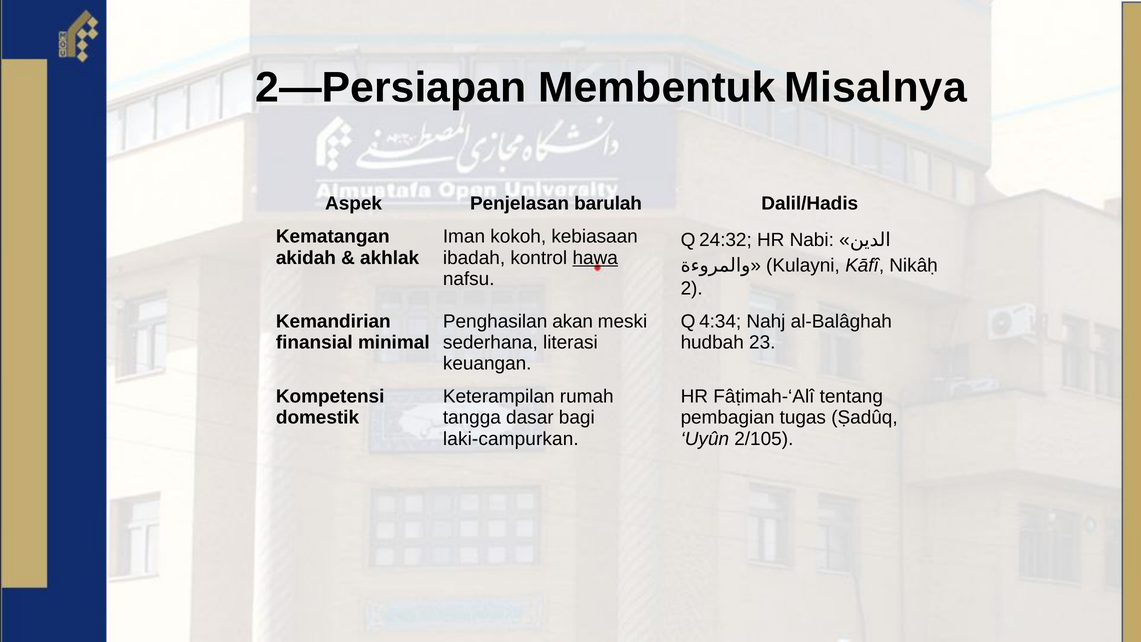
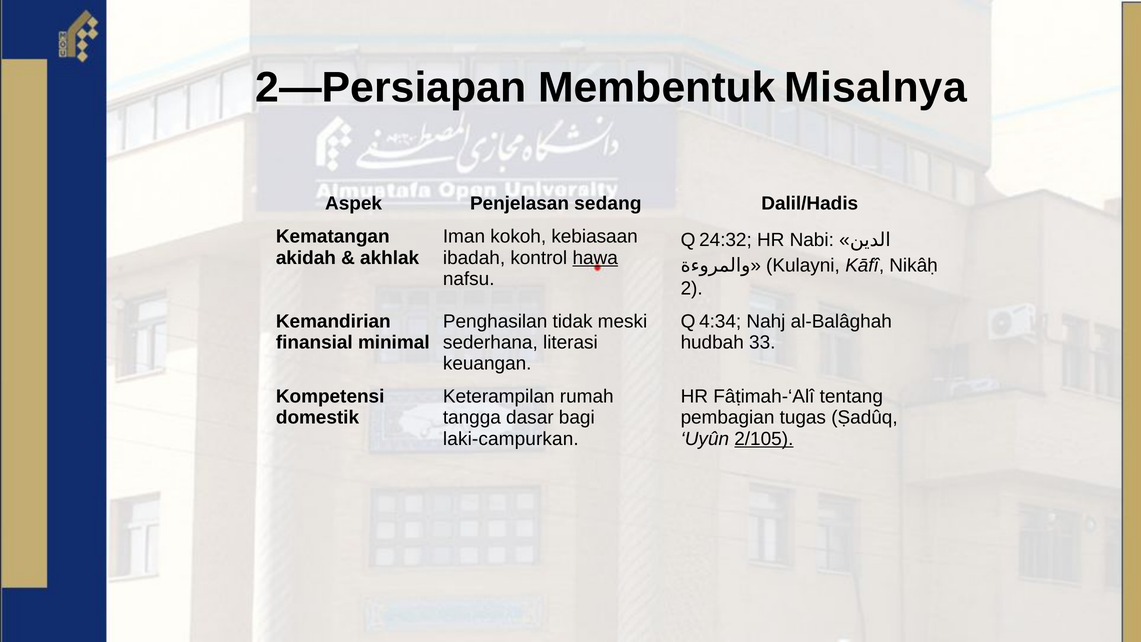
barulah: barulah -> sedang (608, 204)
akan: akan -> tidak (573, 321)
23: 23 -> 33 (762, 342)
2/105 underline: none -> present (764, 439)
